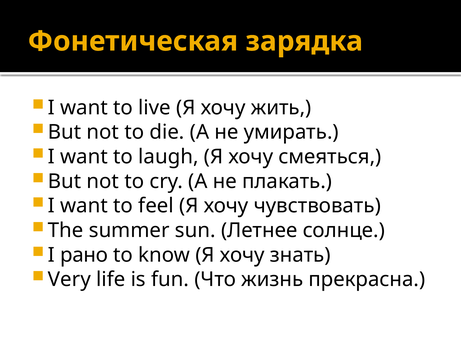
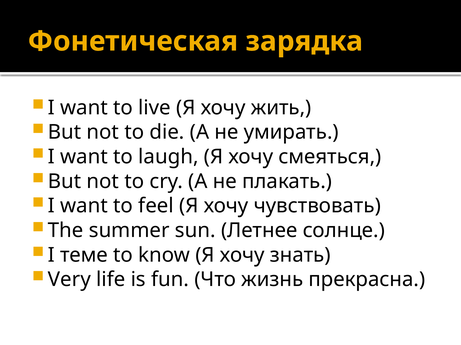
рано: рано -> теме (84, 256)
